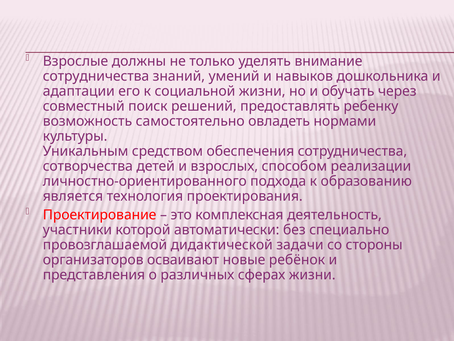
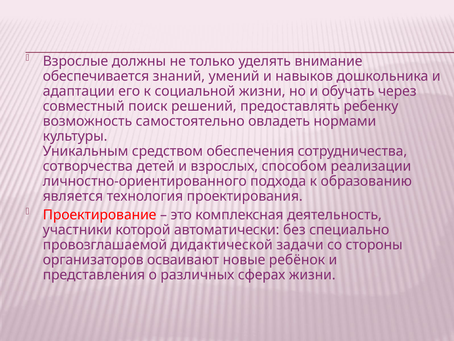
сотрудничества: сотрудничества -> обеспечивается (96, 76)
